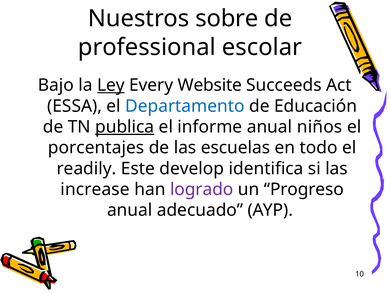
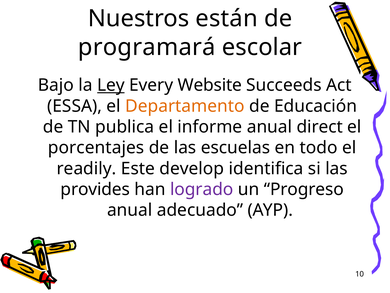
sobre: sobre -> están (227, 19)
professional: professional -> programará (147, 47)
Departamento colour: blue -> orange (185, 106)
publica underline: present -> none (125, 127)
niños: niños -> direct (320, 127)
increase: increase -> provides (95, 189)
